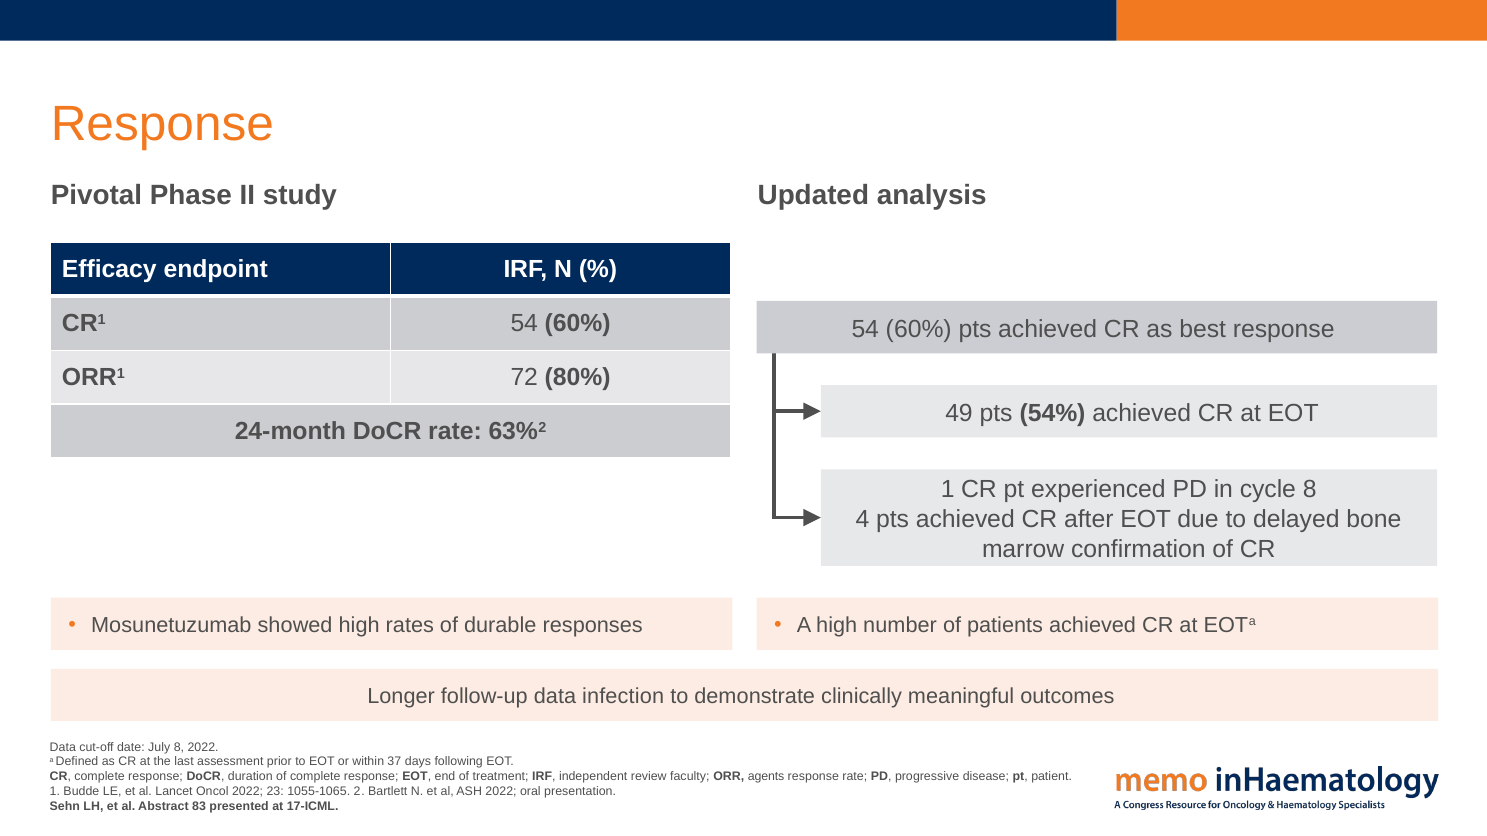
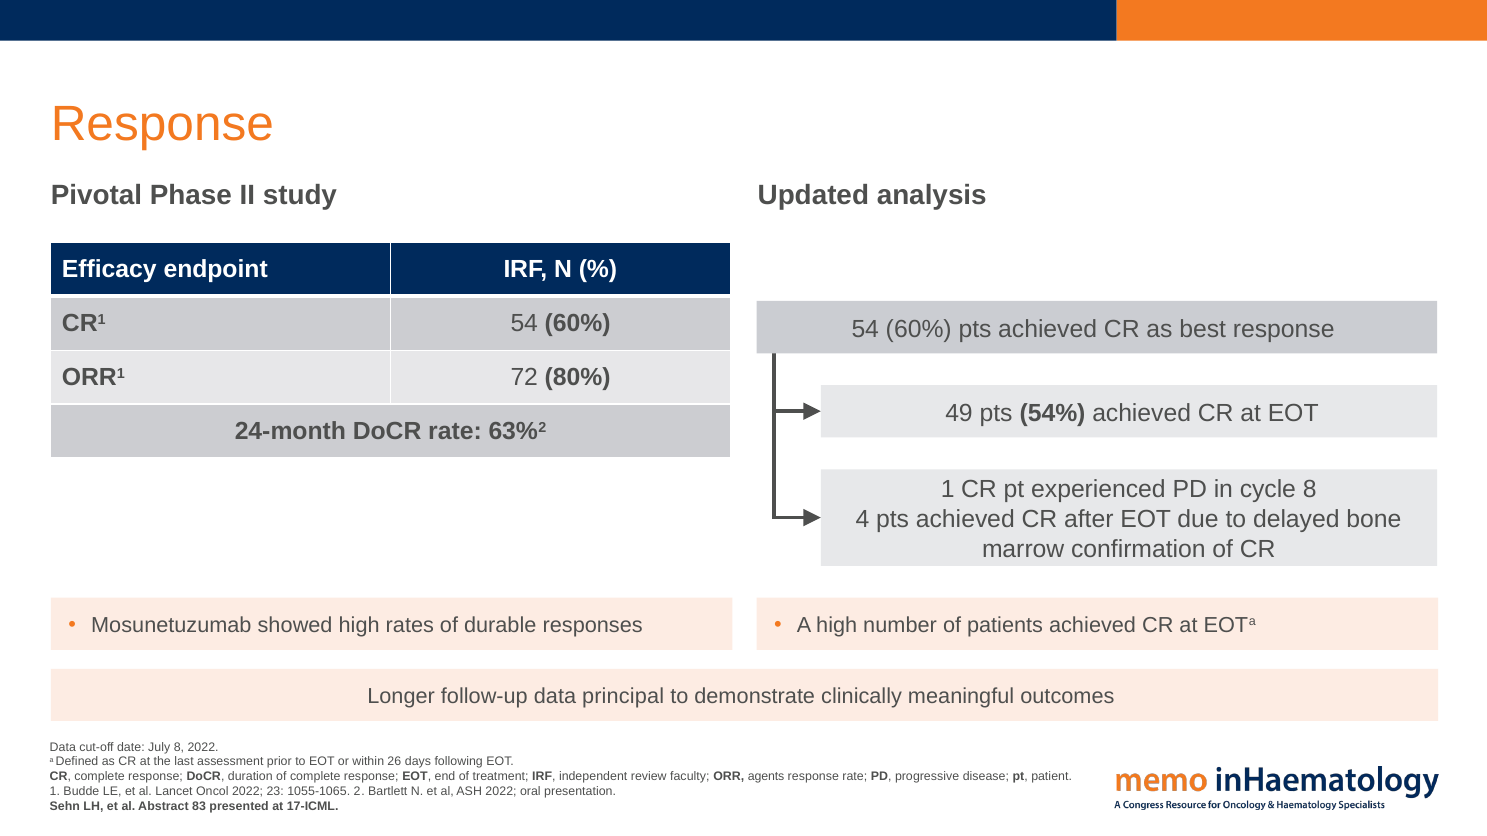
infection: infection -> principal (623, 697)
37: 37 -> 26 (394, 762)
